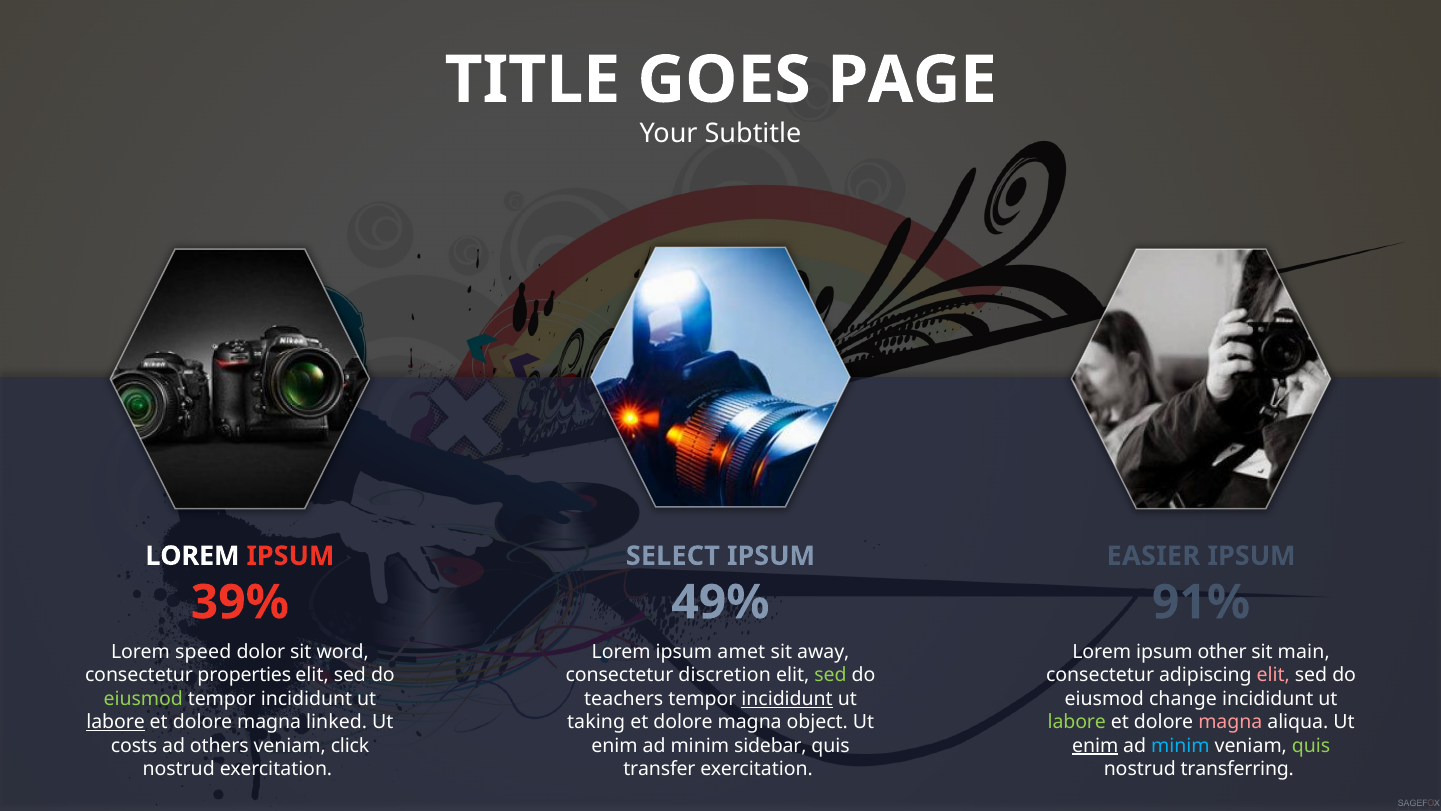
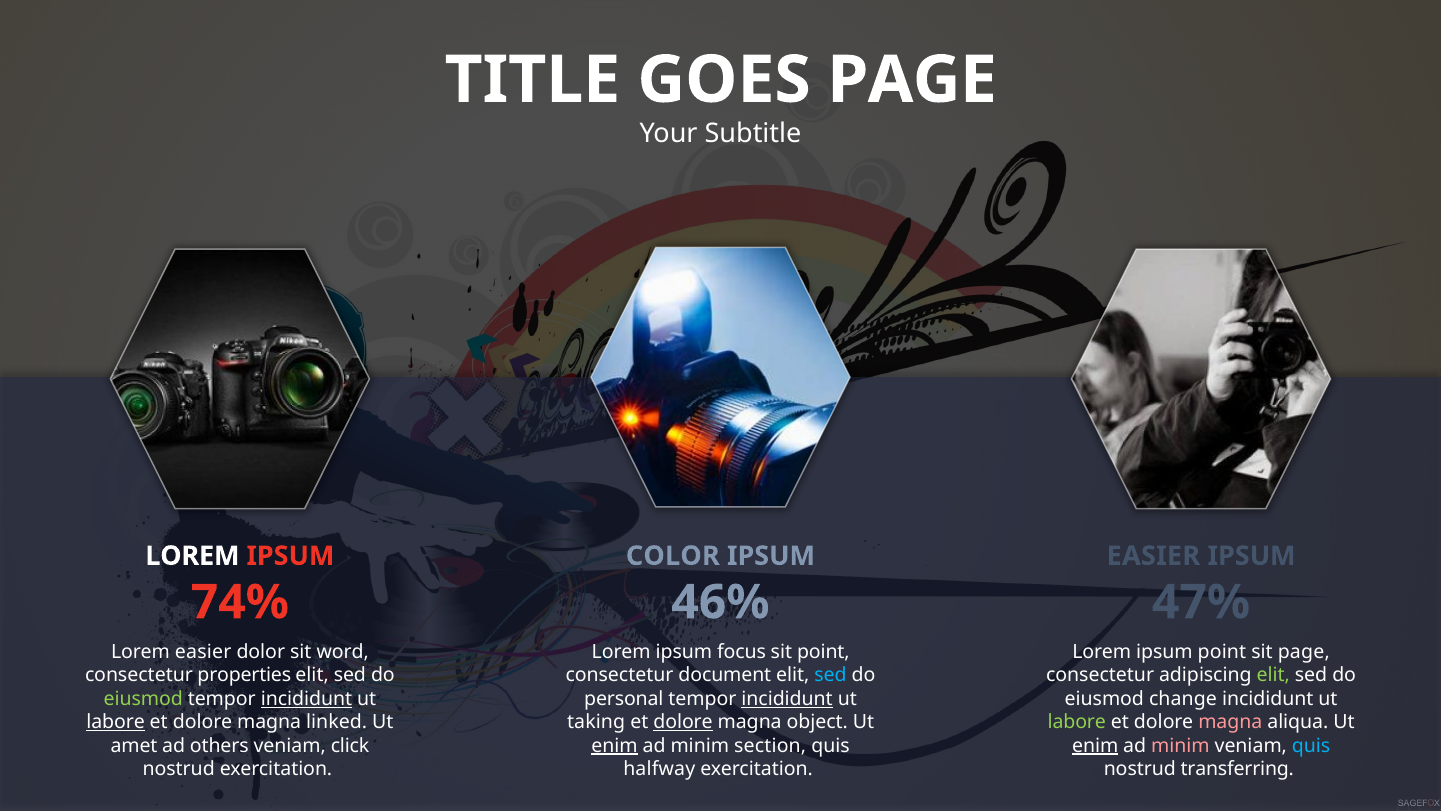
SELECT: SELECT -> COLOR (673, 556)
39%: 39% -> 74% (240, 602)
49%: 49% -> 46% (720, 602)
91%: 91% -> 47% (1201, 602)
Lorem speed: speed -> easier (203, 651)
amet: amet -> focus (742, 651)
sit away: away -> point (823, 651)
ipsum other: other -> point (1222, 651)
sit main: main -> page (1304, 651)
discretion: discretion -> document (725, 675)
sed colour: light green -> light blue (831, 675)
elit colour: pink -> light green (1273, 675)
incididunt underline: none -> present (307, 698)
teachers: teachers -> personal (624, 698)
dolore underline: none -> present (683, 722)
costs: costs -> amet (134, 745)
enim underline: none -> present (615, 745)
sidebar: sidebar -> section (770, 745)
minim colour: light blue -> pink (1180, 745)
quis colour: light green -> light blue (1311, 745)
transfer: transfer -> halfway (659, 769)
